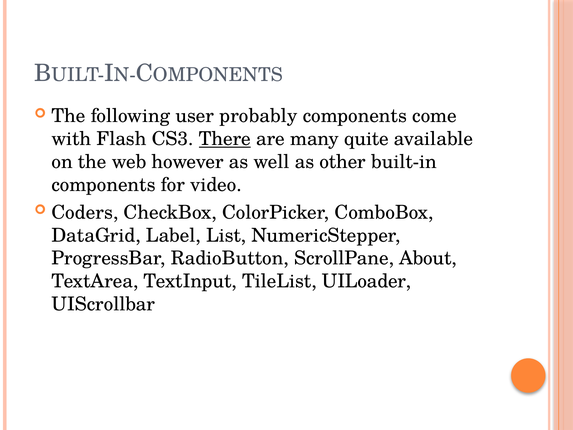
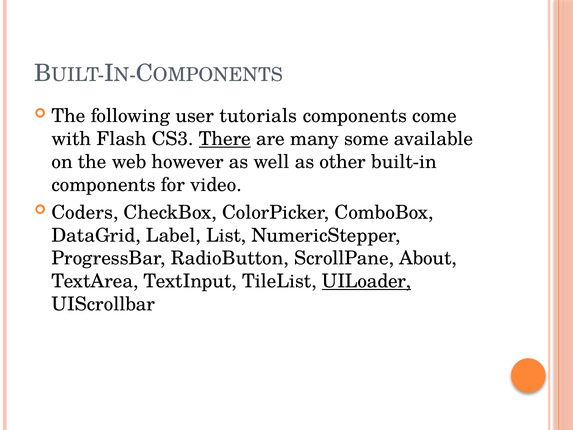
probably: probably -> tutorials (258, 116)
quite: quite -> some (366, 139)
UILoader underline: none -> present (367, 281)
